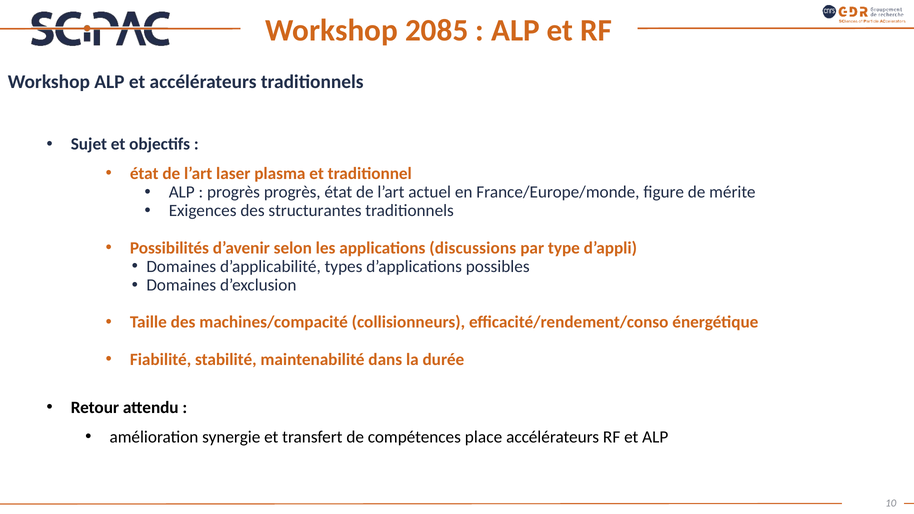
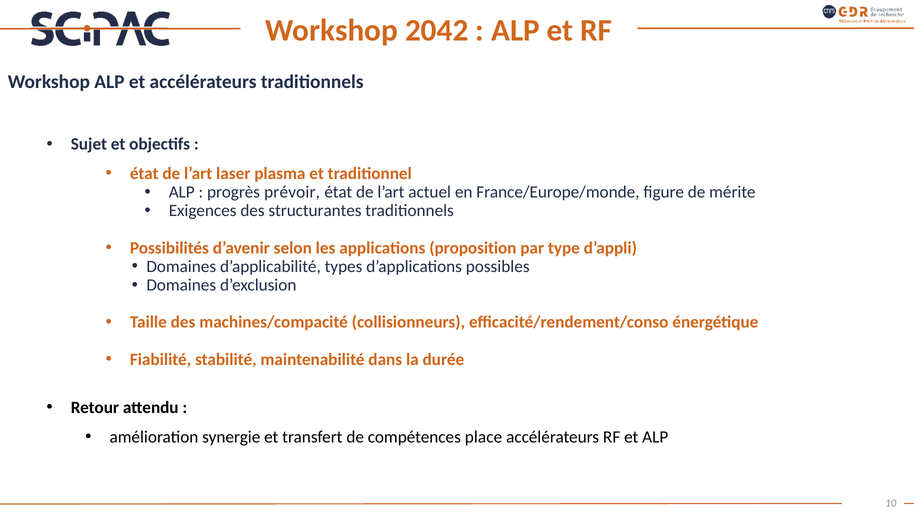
2085: 2085 -> 2042 (437, 30)
progrès progrès: progrès -> prévoir (292, 192)
discussions: discussions -> proposition (473, 248)
